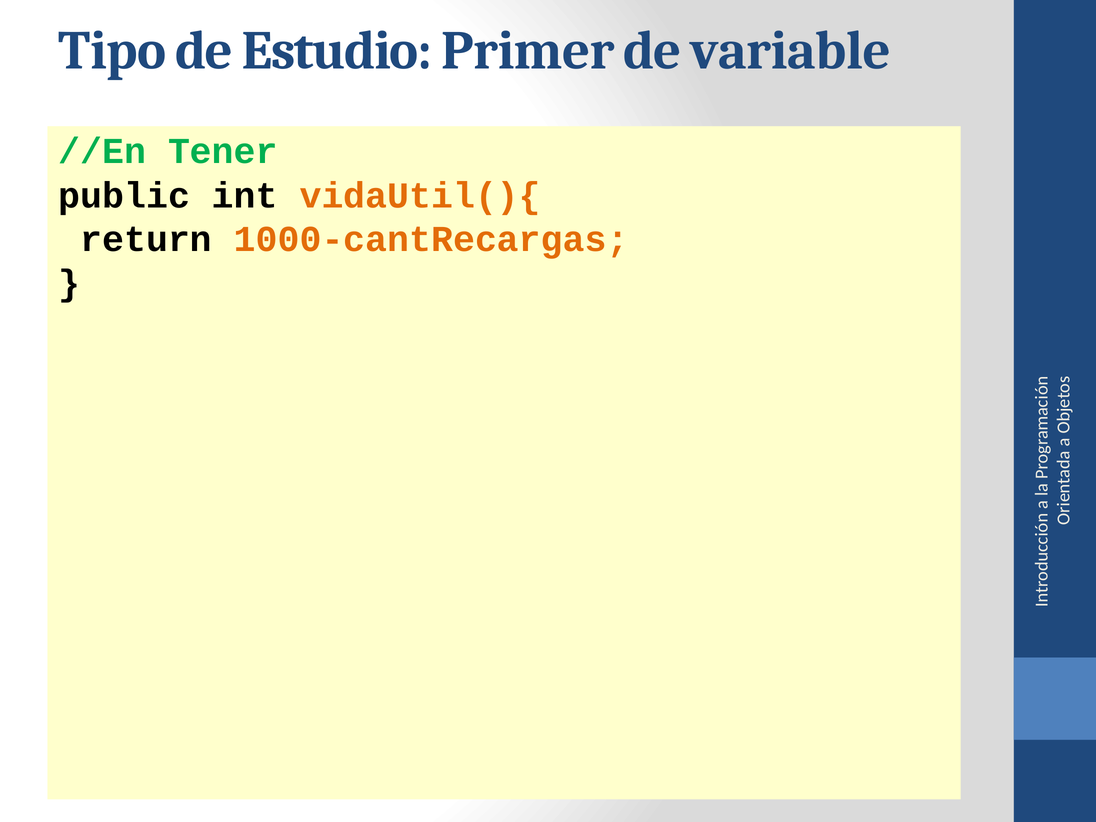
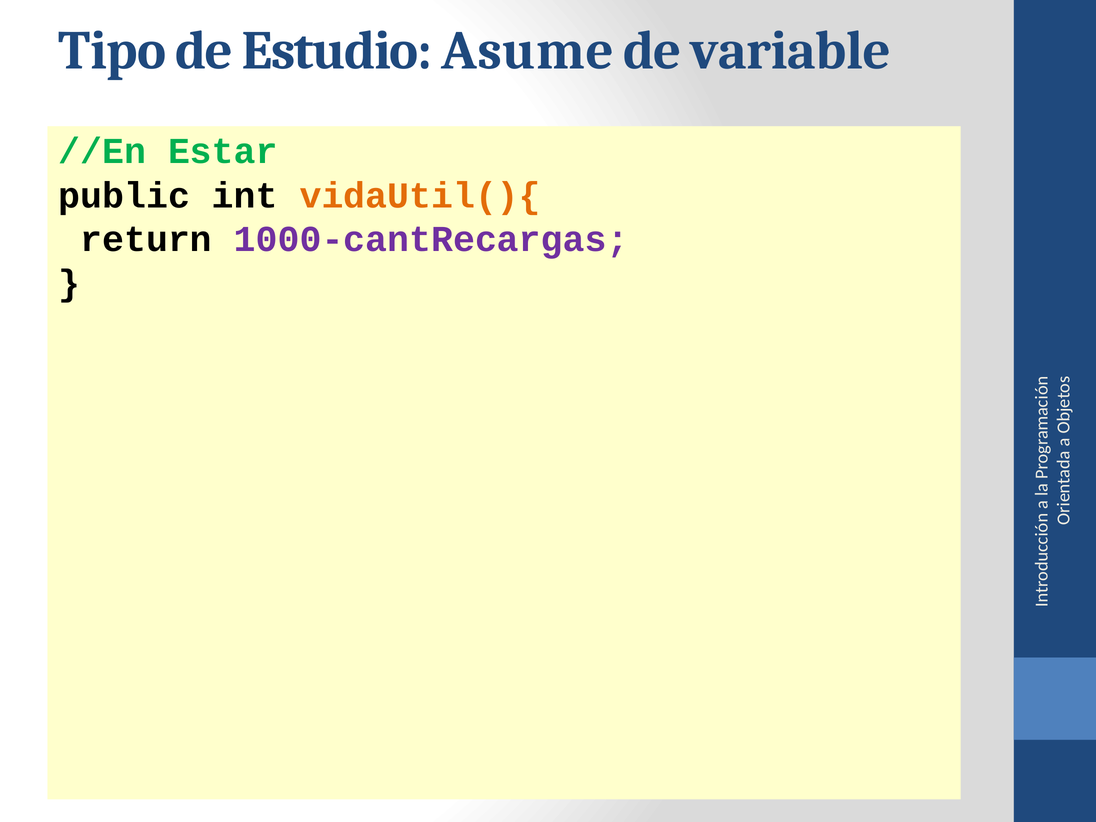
Primer: Primer -> Asume (528, 51)
Tener: Tener -> Estar (223, 151)
1000-cantRecargas colour: orange -> purple (431, 239)
